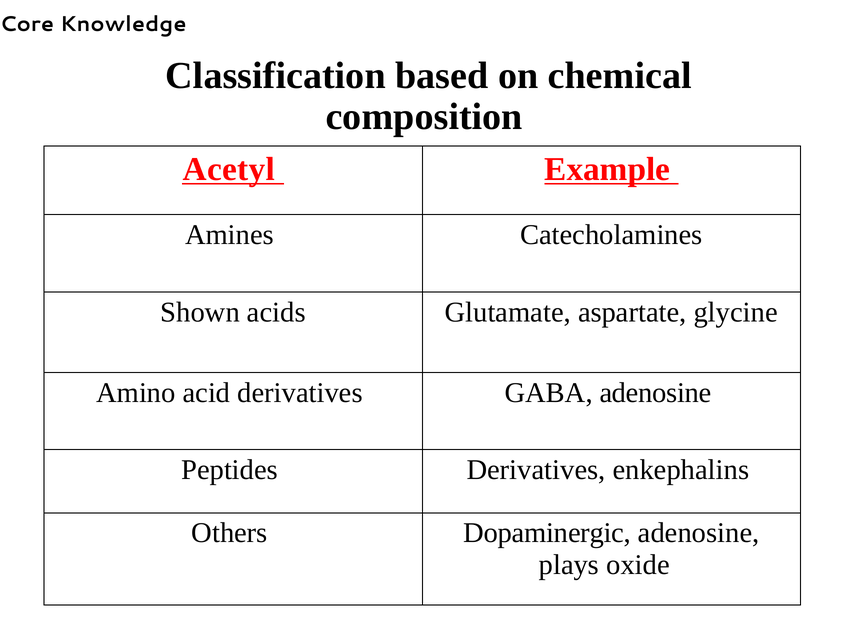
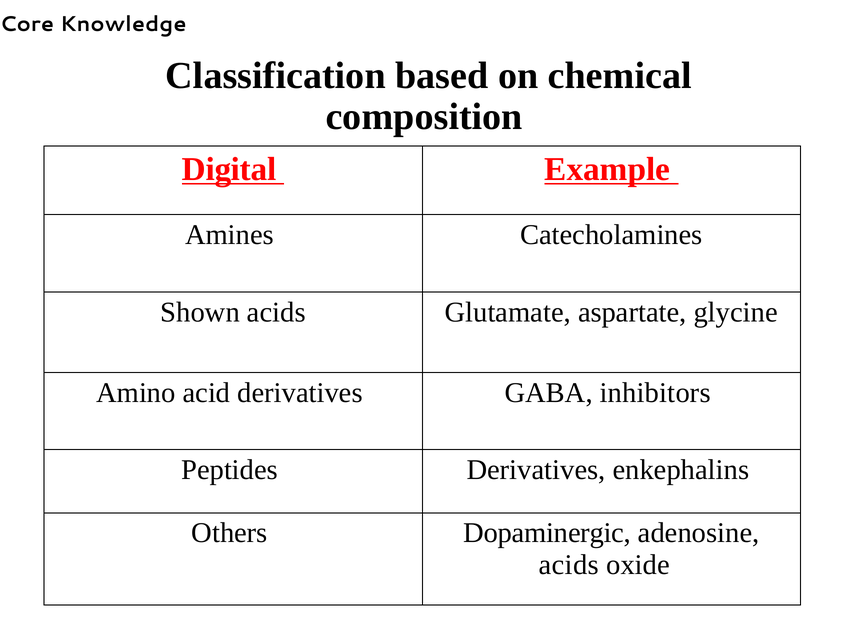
Acetyl: Acetyl -> Digital (229, 169)
GABA adenosine: adenosine -> inhibitors (655, 393)
plays: plays -> acids (569, 565)
